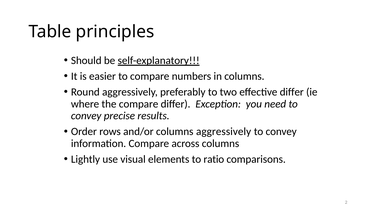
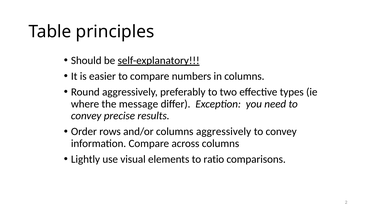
effective differ: differ -> types (292, 92)
the compare: compare -> message (139, 104)
